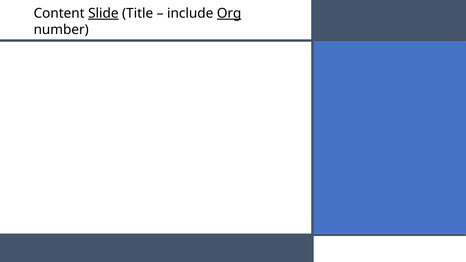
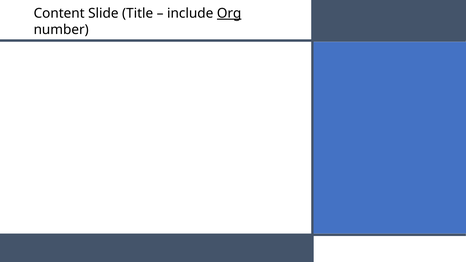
Slide underline: present -> none (103, 13)
